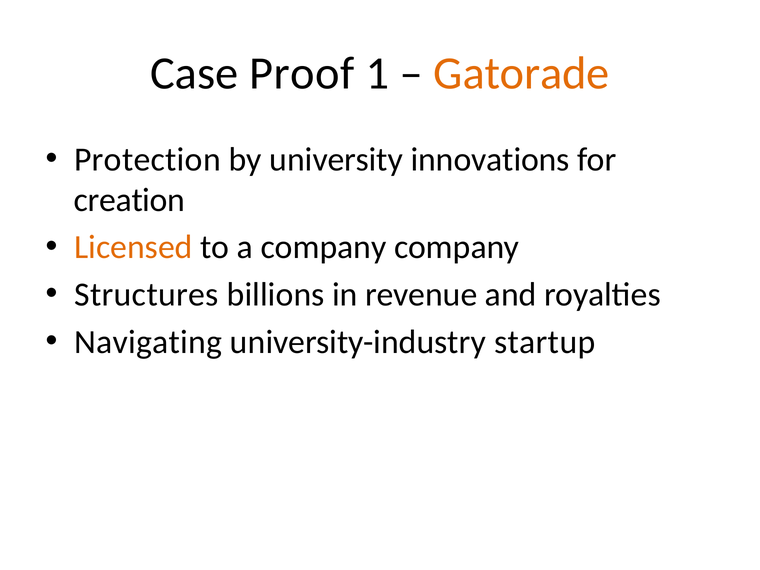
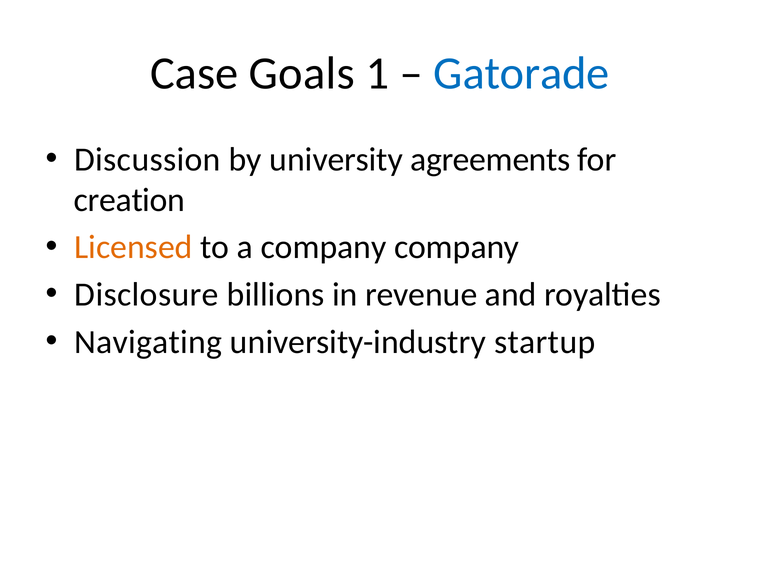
Proof: Proof -> Goals (302, 74)
Gatorade colour: orange -> blue (521, 74)
Protection: Protection -> Discussion (147, 159)
innovations: innovations -> agreements (490, 159)
Structures: Structures -> Disclosure (147, 295)
